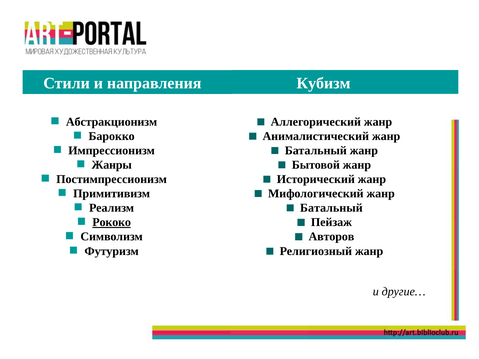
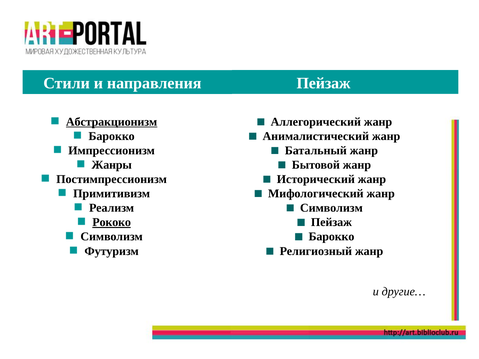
Кубизм: Кубизм -> Пейзаж (324, 83)
Абстракционизм underline: none -> present (112, 122)
Батальный: Батальный -> Символизм (331, 208)
Авторов: Авторов -> Барокко (331, 237)
